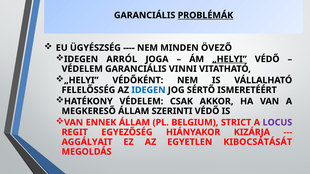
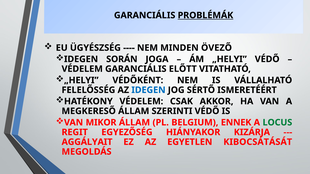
ARRÓL: ARRÓL -> SORÁN (122, 59)
„HELYI underline: present -> none (229, 59)
VINNI: VINNI -> ELŐTT (183, 69)
ENNEK: ENNEK -> MIKOR (101, 123)
STRICT: STRICT -> ENNEK (236, 123)
LOCUS colour: purple -> green (277, 123)
